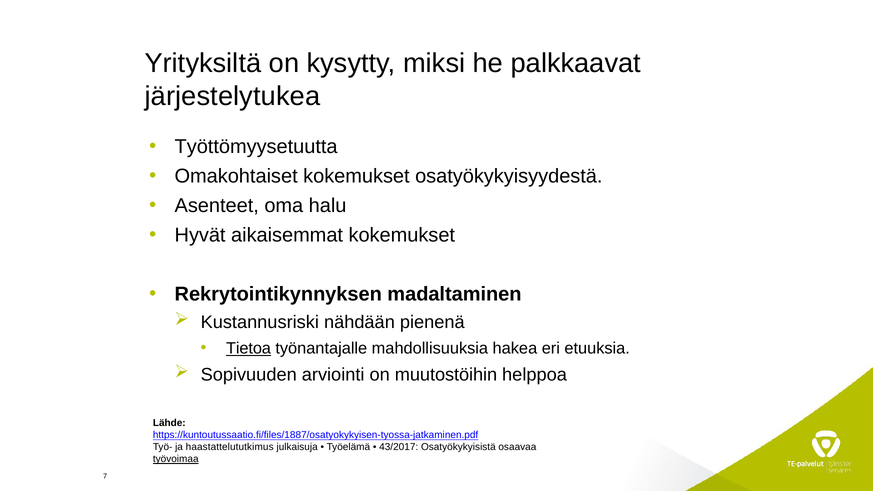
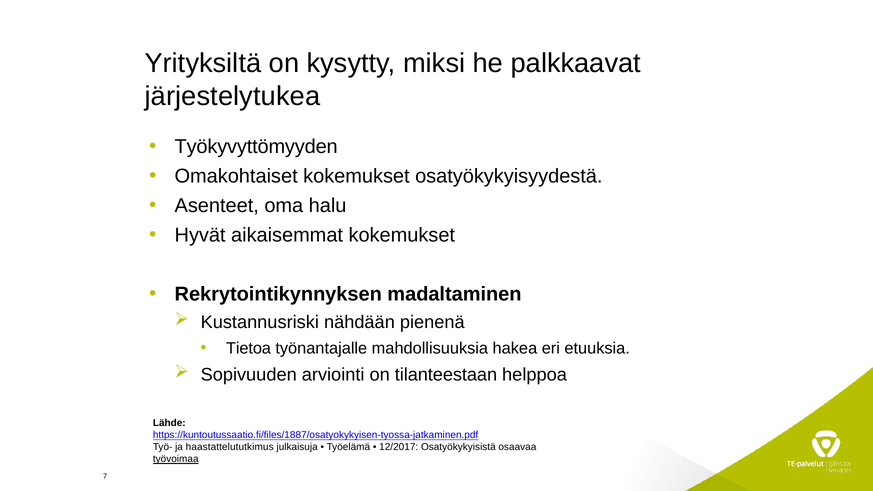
Työttömyysetuutta: Työttömyysetuutta -> Työkyvyttömyyden (256, 147)
Tietoa underline: present -> none (249, 348)
muutostöihin: muutostöihin -> tilanteestaan (446, 375)
43/2017: 43/2017 -> 12/2017 (399, 447)
